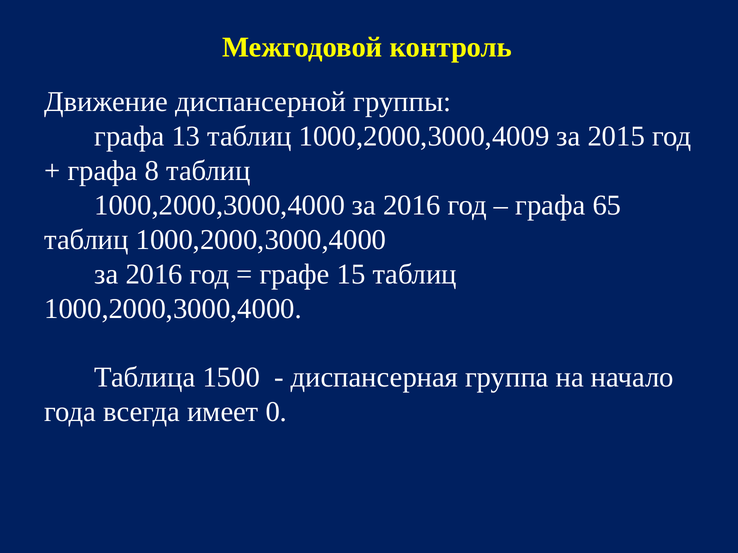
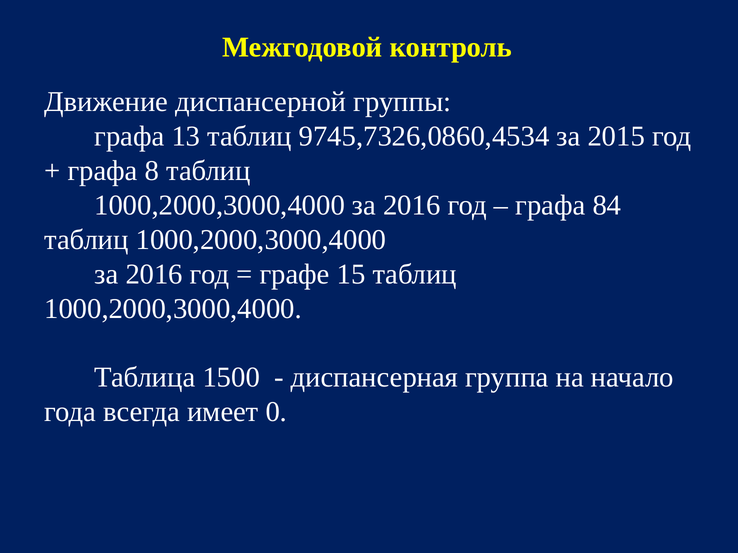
1000,2000,3000,4009: 1000,2000,3000,4009 -> 9745,7326,0860,4534 (424, 137)
65: 65 -> 84 (607, 205)
